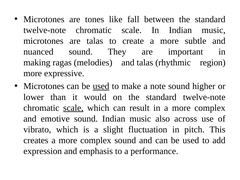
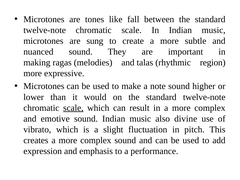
are talas: talas -> sung (95, 41)
used underline: present -> none (101, 86)
across: across -> divine (186, 119)
